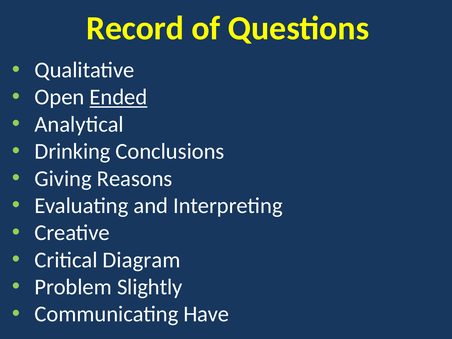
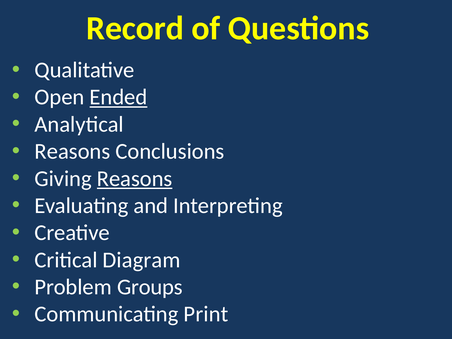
Drinking: Drinking -> Reasons (72, 151)
Reasons underline: none -> present (135, 179)
Slightly: Slightly -> Groups (150, 287)
Have: Have -> Print (206, 314)
